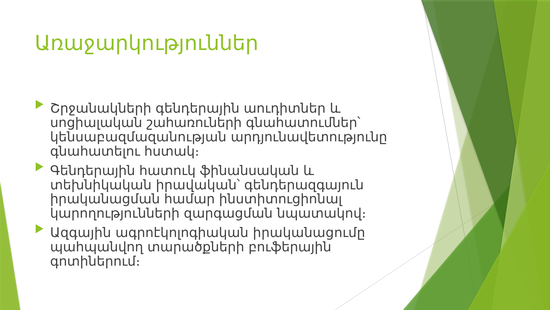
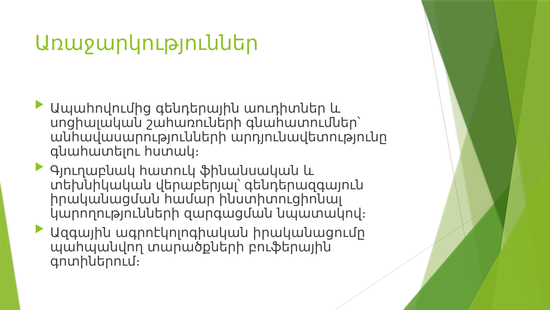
Շրջանակների: Շրջանակների -> Ապահովումից (101, 108)
կենսաբազմազանության: կենսաբազմազանության -> անհավասարությունների (138, 137)
Գենդերային: Գենդերային -> Գյուղաբնակ (93, 170)
իրավական՝: իրավական՝ -> վերաբերյալ՝ (198, 185)
